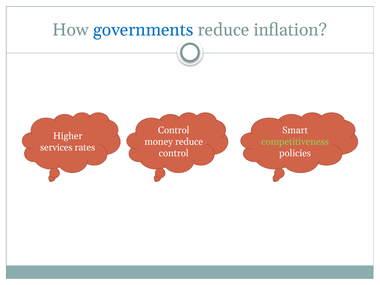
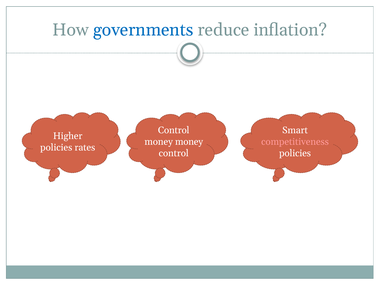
money reduce: reduce -> money (189, 142)
competitiveness colour: light green -> pink (295, 142)
services: services -> policies (56, 147)
